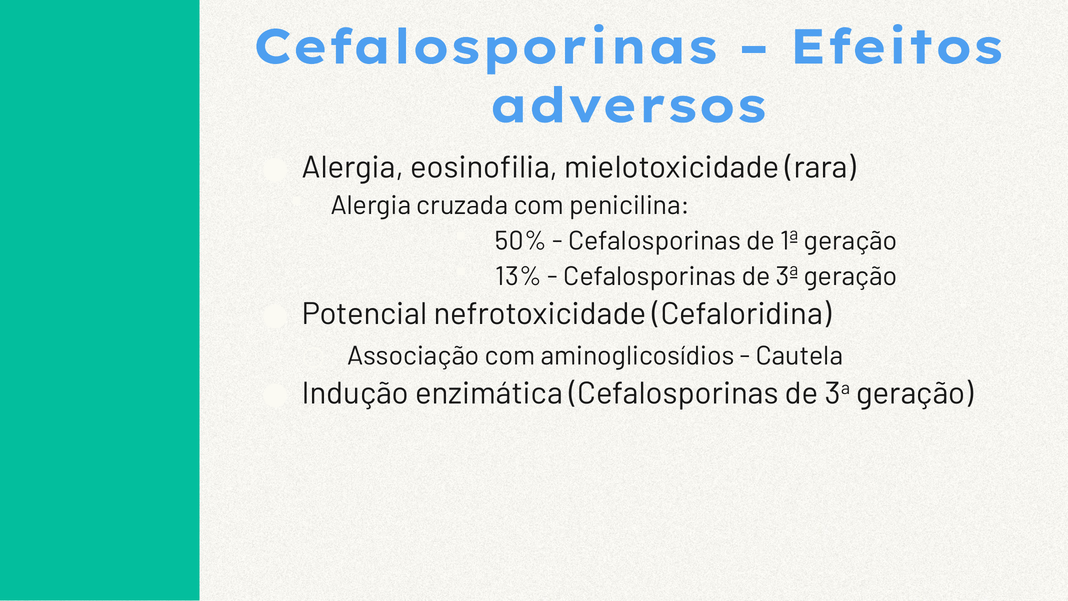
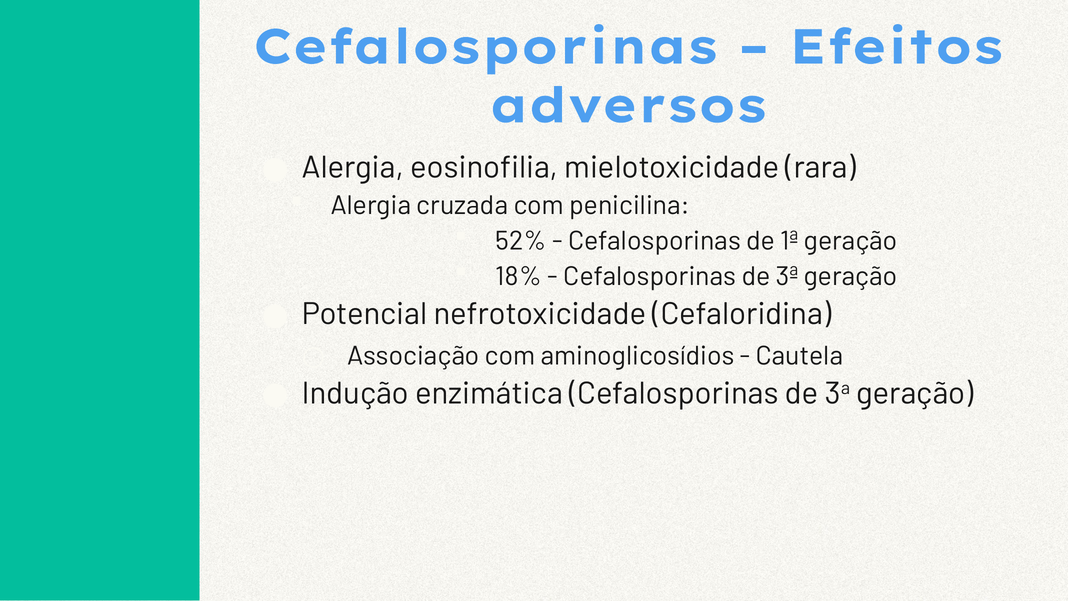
50%: 50% -> 52% (521, 241)
13%: 13% -> 18% (519, 276)
